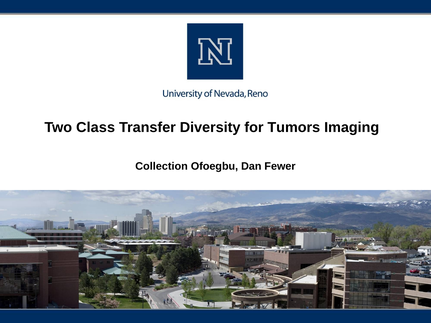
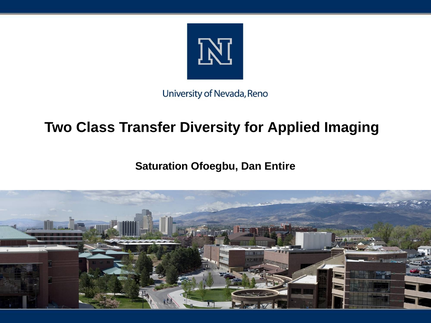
Tumors: Tumors -> Applied (294, 127)
Collection: Collection -> Saturation (162, 166)
Fewer: Fewer -> Entire (280, 166)
